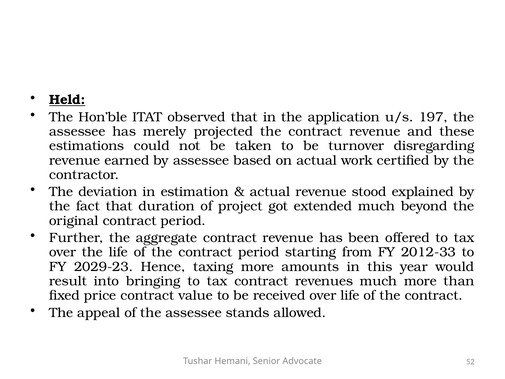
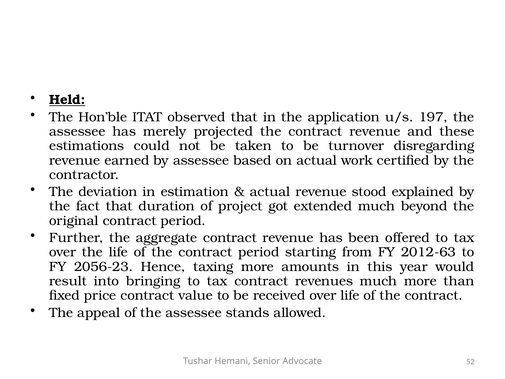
2012-33: 2012-33 -> 2012-63 (428, 252)
2029-23: 2029-23 -> 2056-23 (104, 266)
